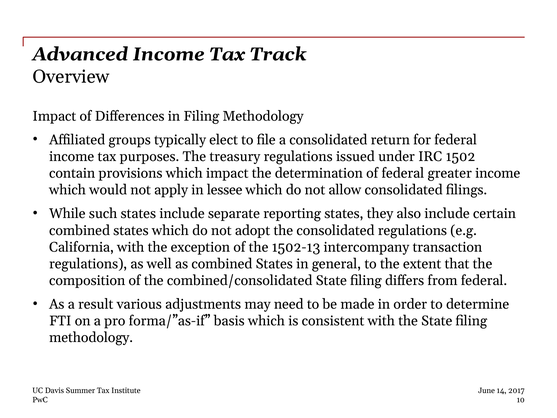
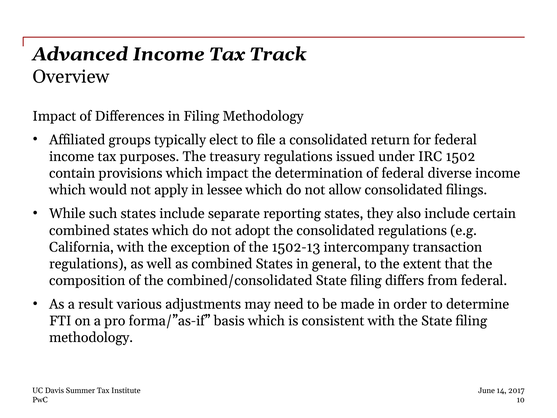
greater: greater -> diverse (450, 173)
